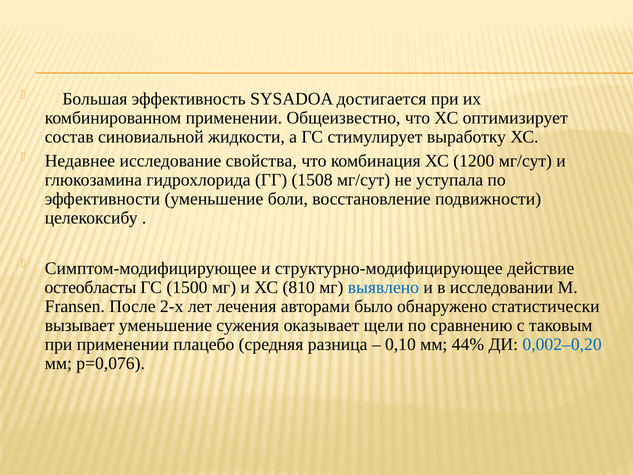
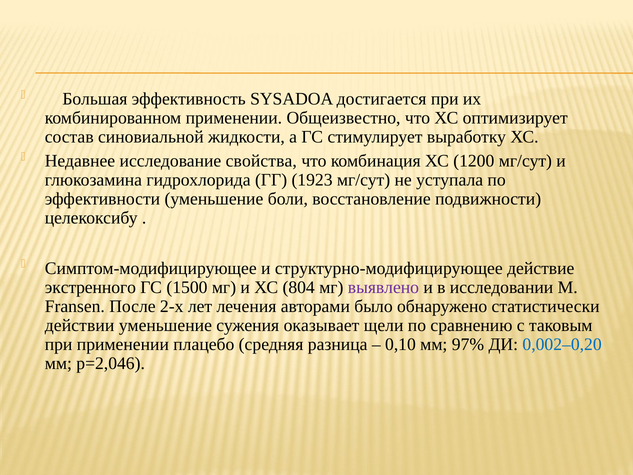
1508: 1508 -> 1923 (312, 180)
остеобласты: остеобласты -> экстренного (90, 287)
810: 810 -> 804 (299, 287)
выявлено colour: blue -> purple (383, 287)
вызывает: вызывает -> действии (80, 325)
44%: 44% -> 97% (468, 344)
р=0,076: р=0,076 -> р=2,046 (111, 363)
